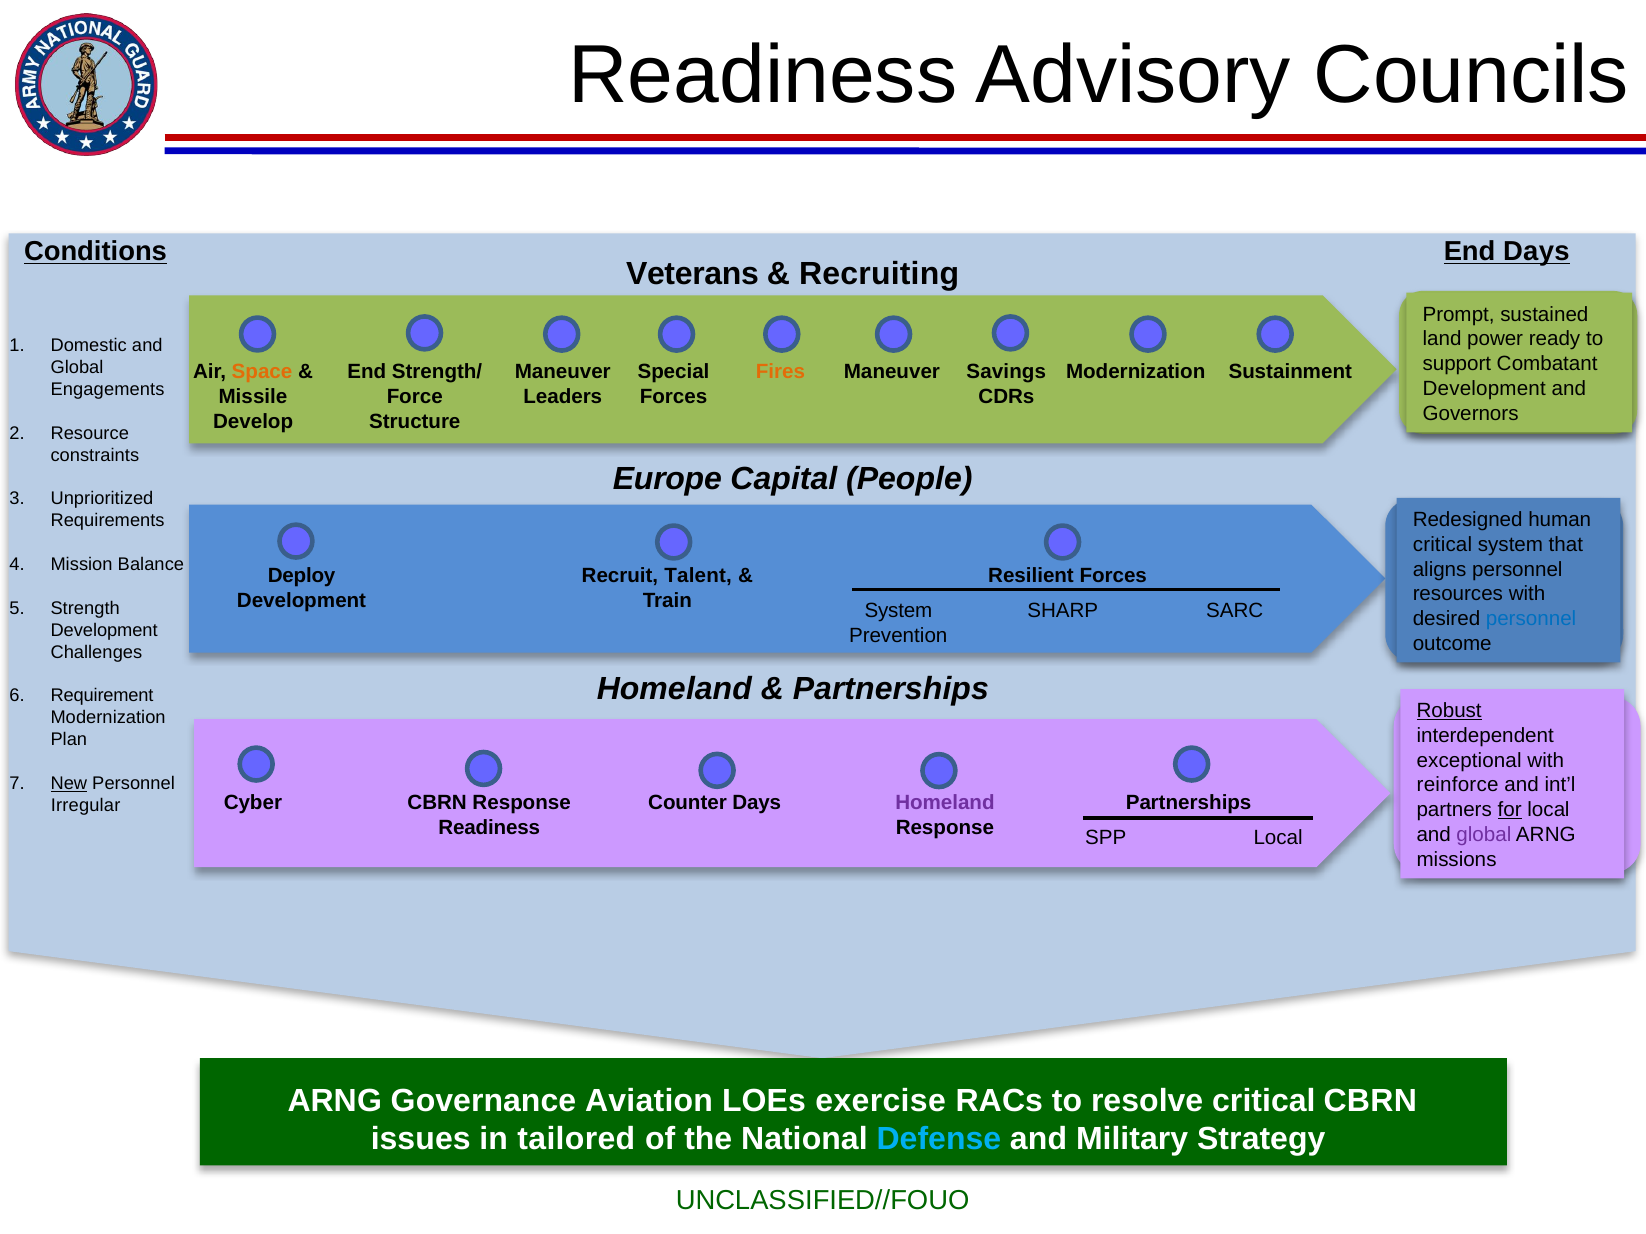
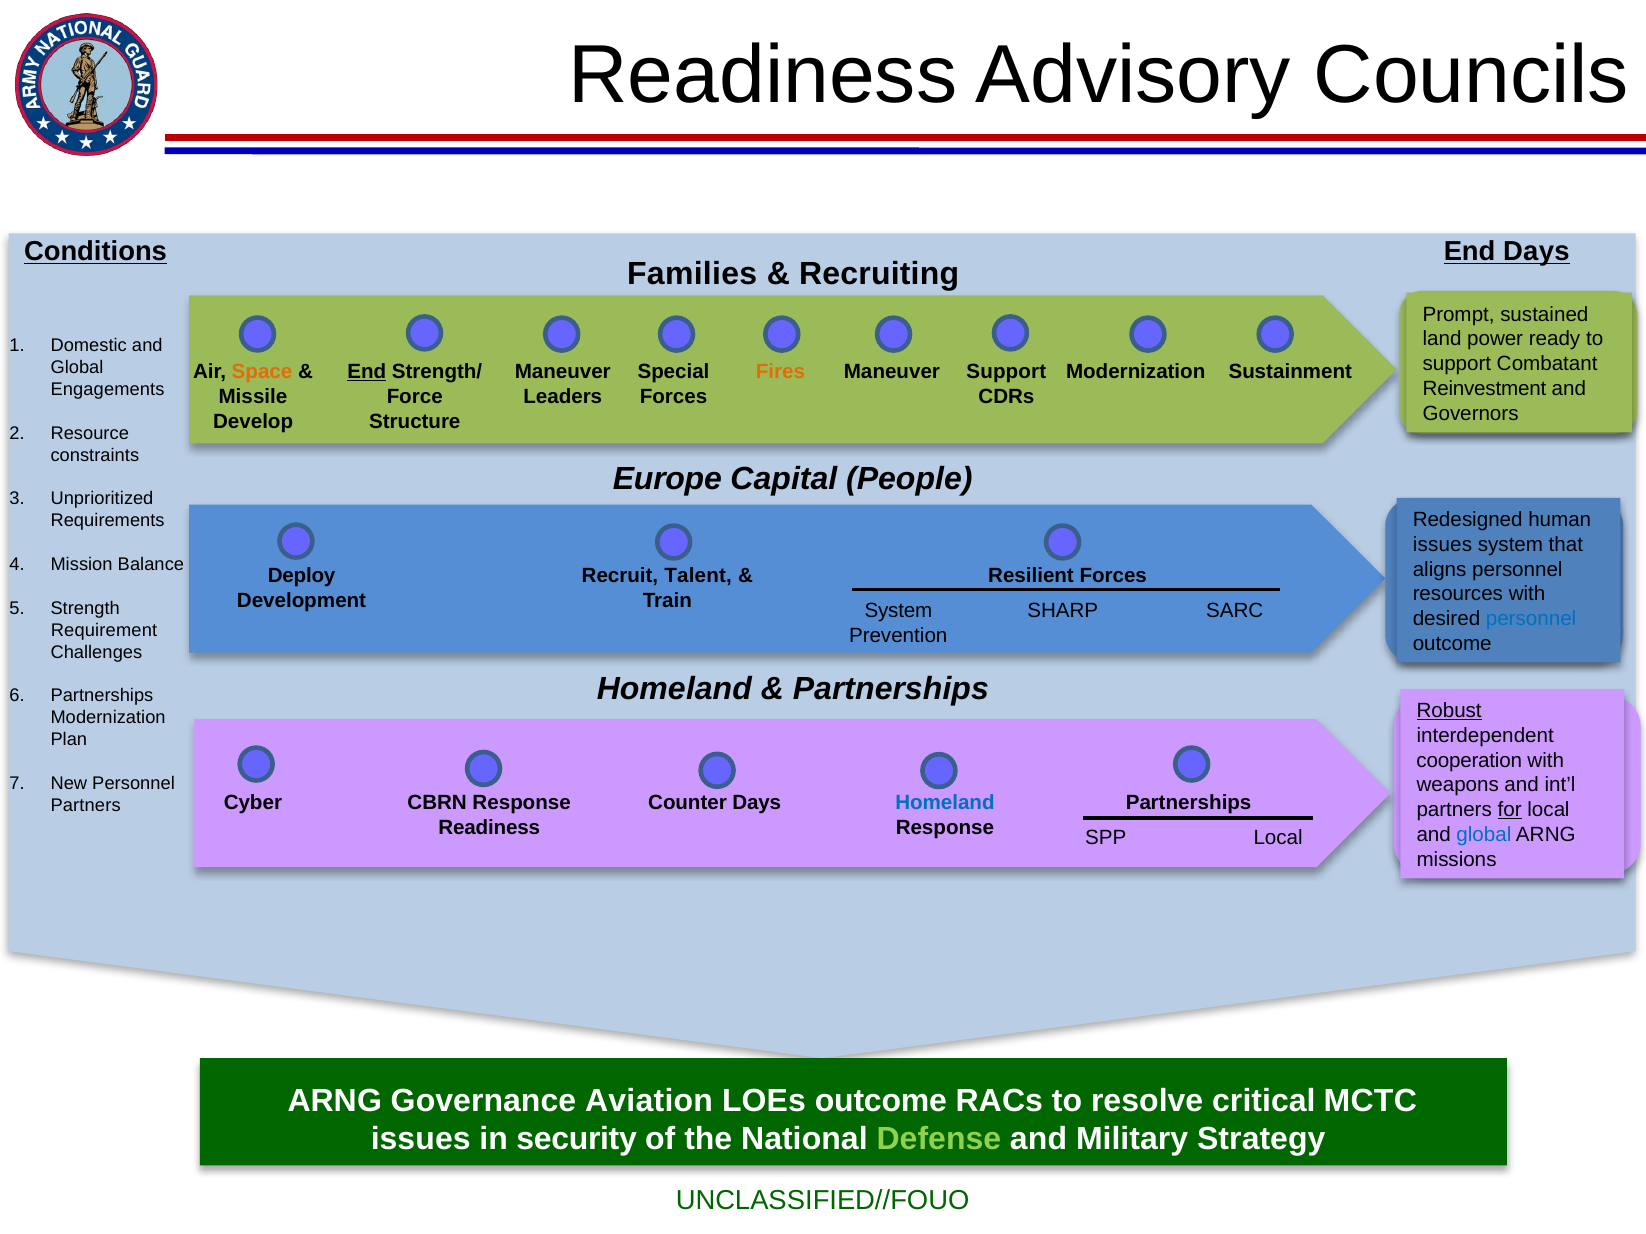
Veterans: Veterans -> Families (692, 274)
End underline: none -> present (367, 372)
Savings: Savings -> Support (1006, 372)
Development: Development -> Reinvestment (1484, 389)
critical: critical -> issues (1442, 545)
Development: Development -> Requirement (104, 630)
Requirement: Requirement -> Partnerships (102, 696)
exceptional: exceptional -> cooperation (1469, 761)
New underline: present -> none (69, 784)
reinforce: reinforce -> weapons (1458, 785)
Homeland colour: purple -> blue (945, 803)
Irregular: Irregular -> Partners (86, 806)
global colour: purple -> blue (1484, 835)
LOEs exercise: exercise -> outcome (881, 1101)
critical CBRN: CBRN -> MCTC (1370, 1101)
tailored: tailored -> security (577, 1139)
Defense colour: light blue -> light green (939, 1139)
